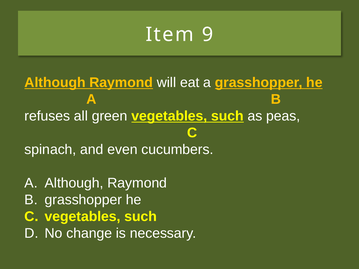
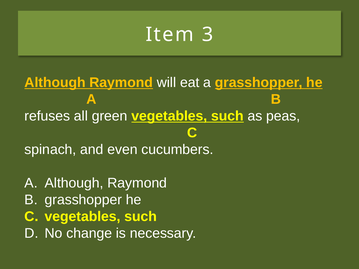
9: 9 -> 3 (208, 35)
